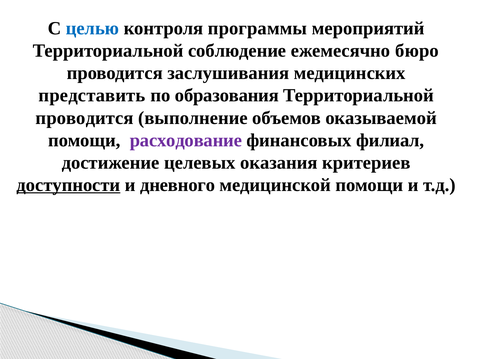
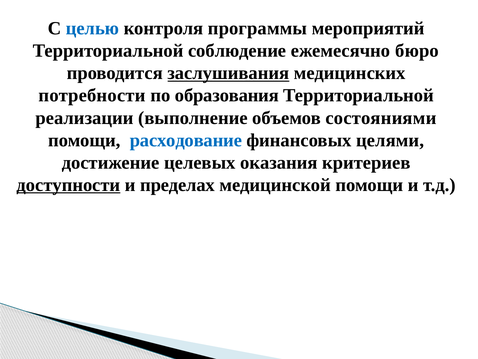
заслушивания underline: none -> present (228, 73)
представить: представить -> потребности (92, 95)
проводится: проводится -> реализации (85, 118)
оказываемой: оказываемой -> состояниями (381, 118)
расходование colour: purple -> blue (186, 140)
филиал: филиал -> целями (390, 140)
дневного: дневного -> пределах (178, 185)
